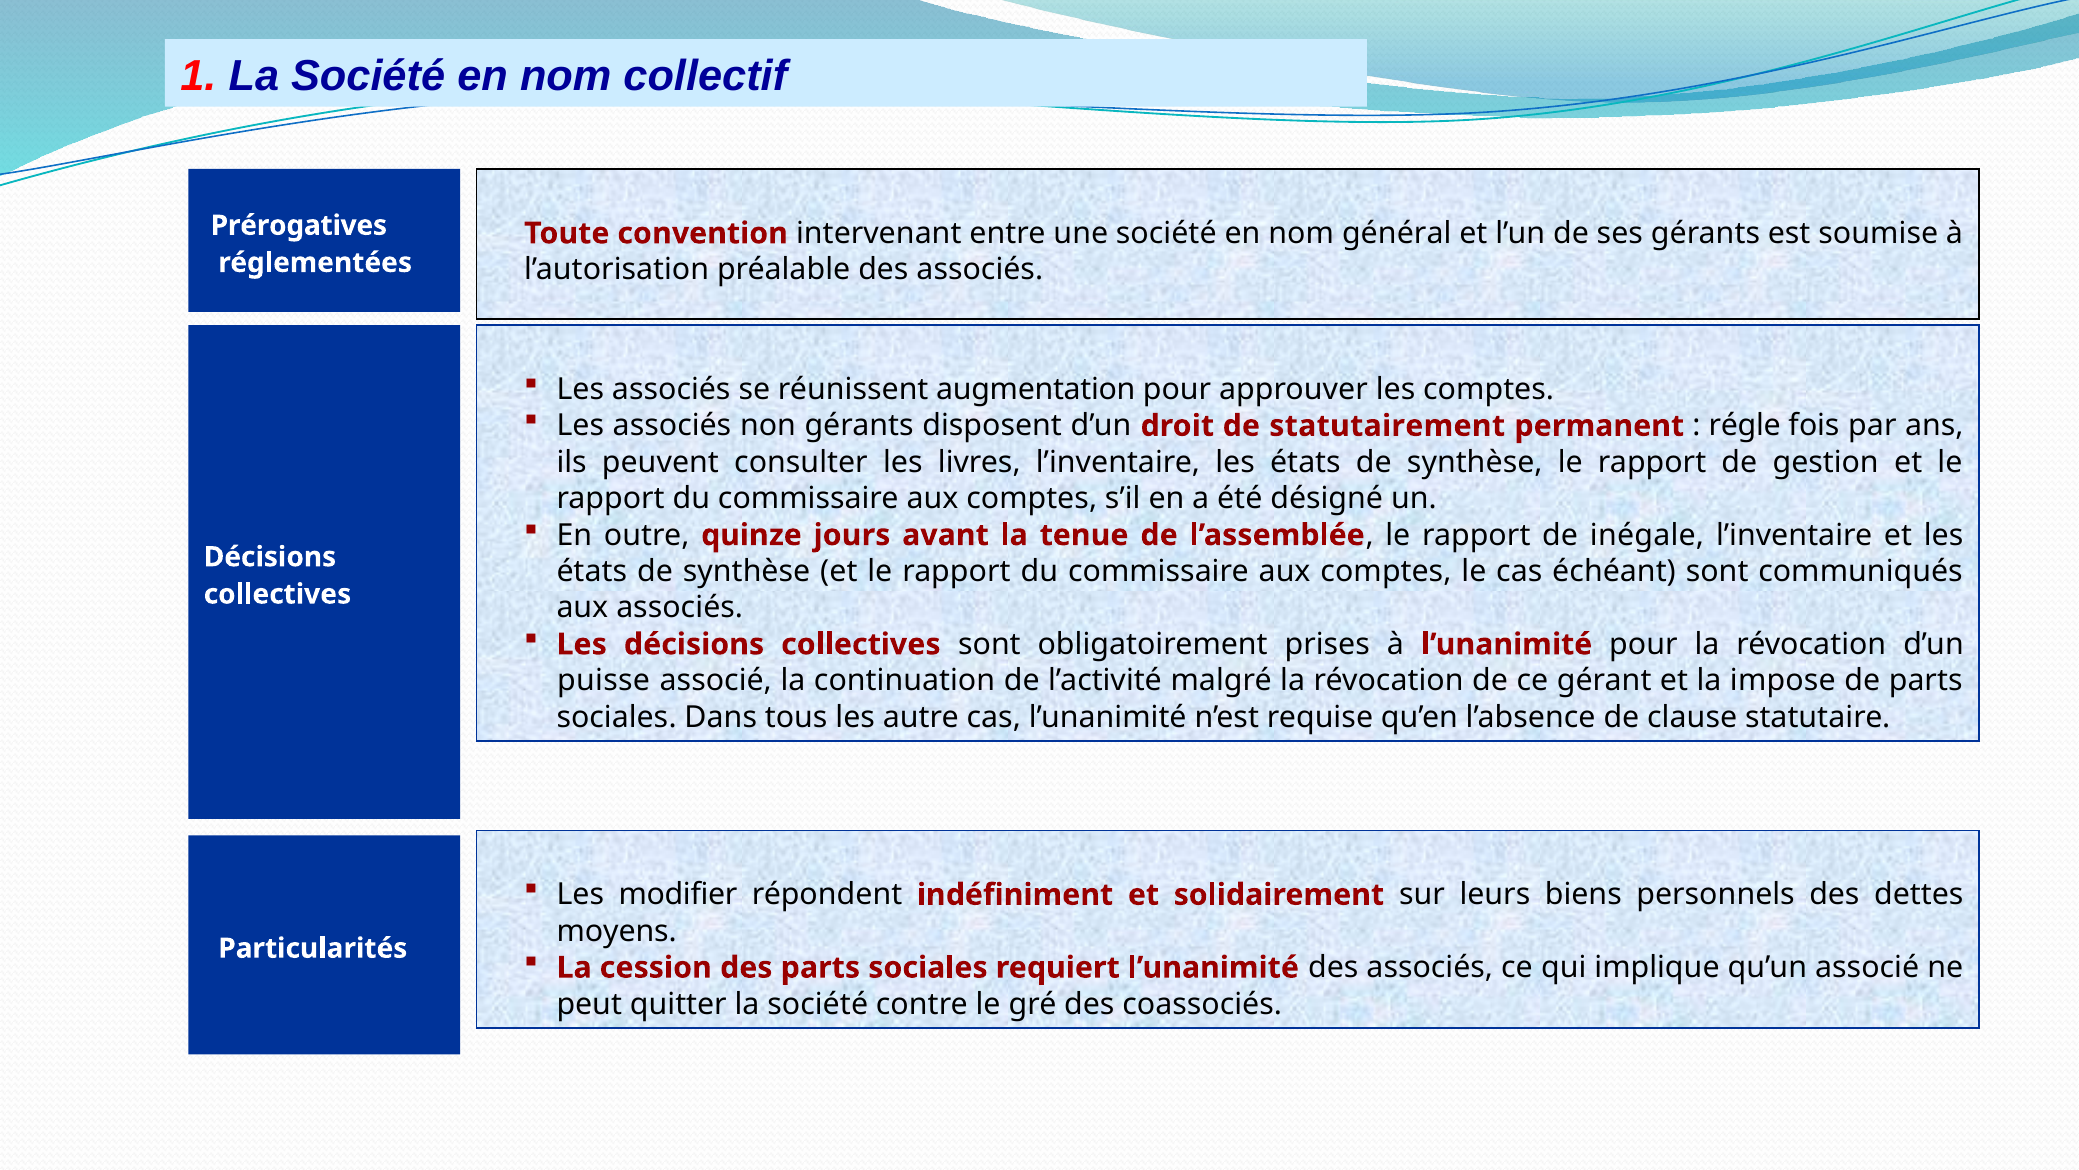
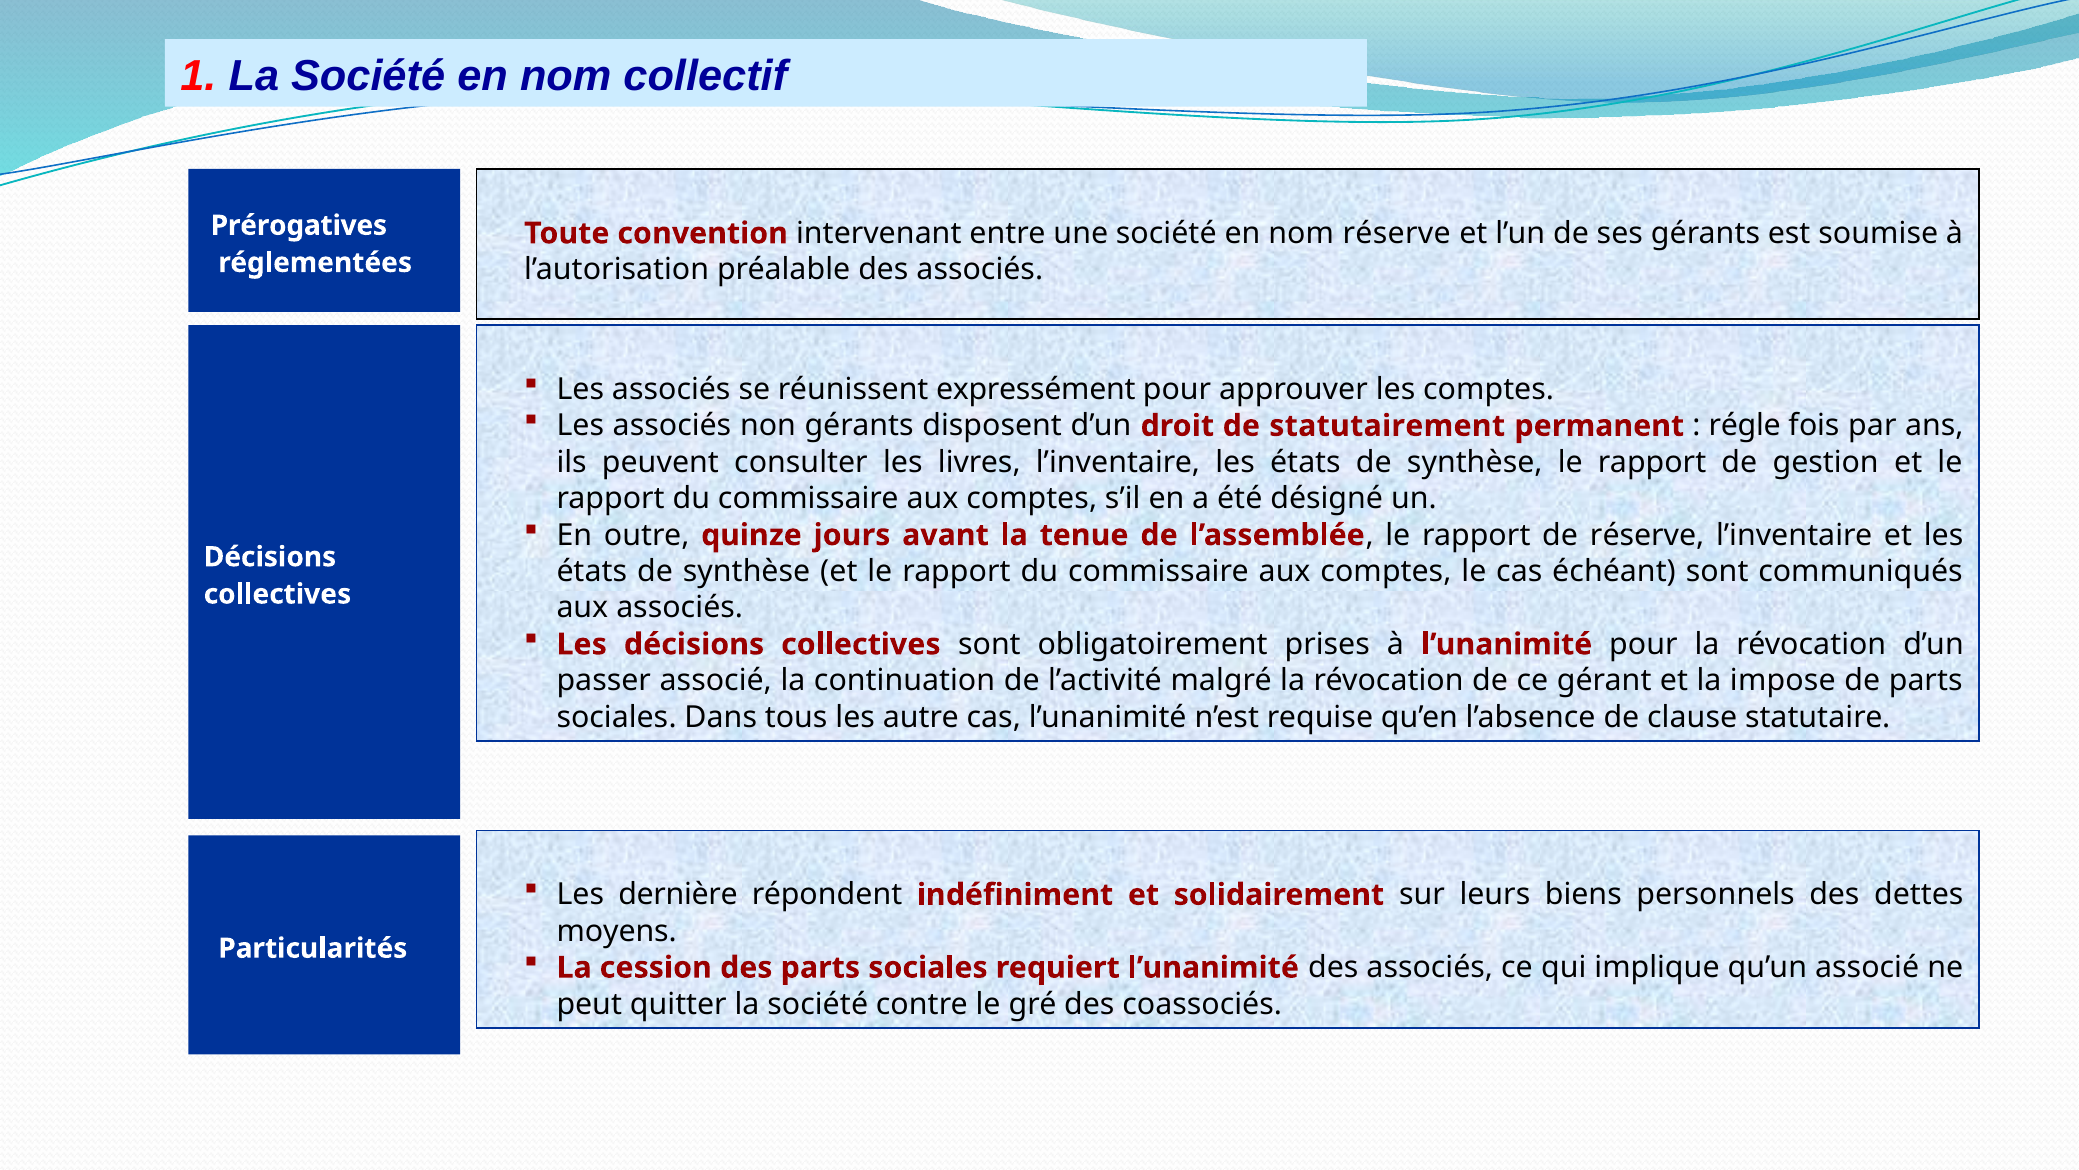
nom général: général -> réserve (1397, 233)
augmentation: augmentation -> expressément (1036, 389)
de inégale: inégale -> réserve (1647, 535)
puisse: puisse -> passer (604, 680)
modifier: modifier -> dernière (678, 894)
